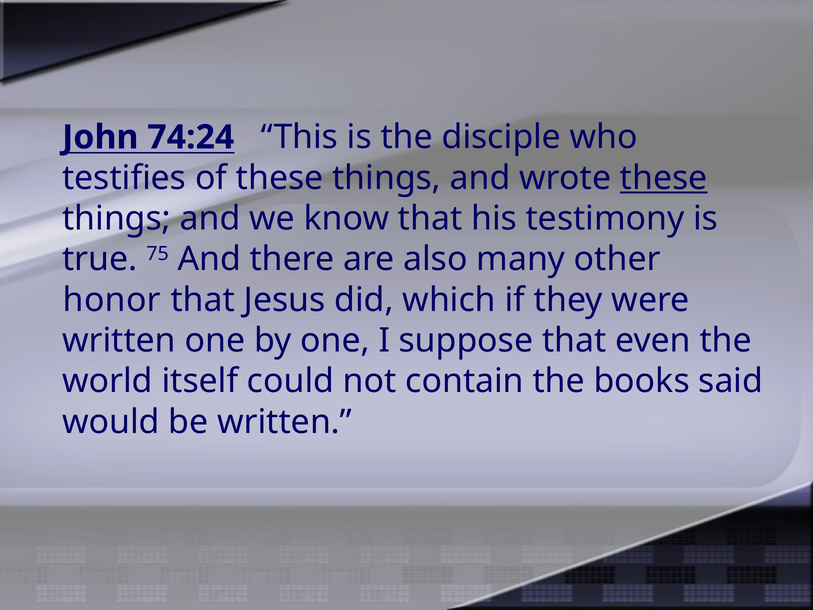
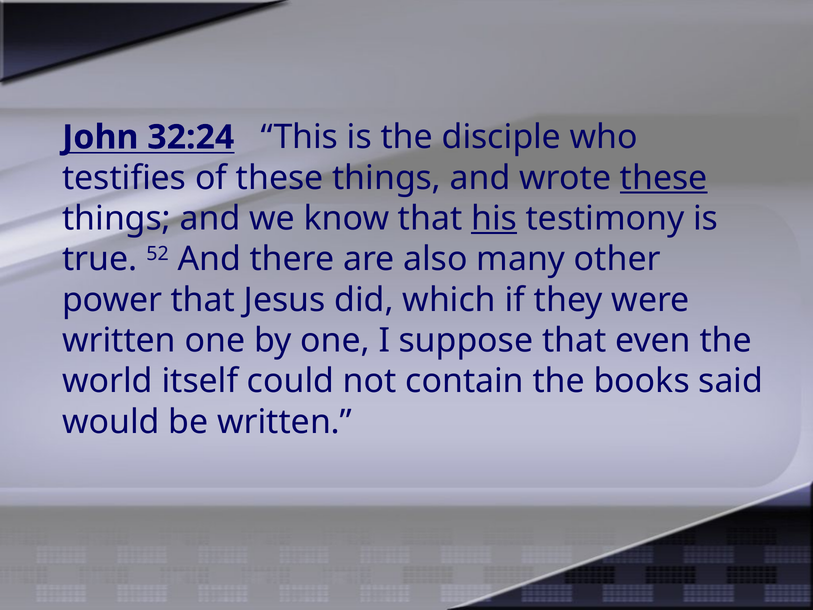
74:24: 74:24 -> 32:24 (191, 137)
his underline: none -> present (494, 219)
75: 75 -> 52 (158, 254)
honor: honor -> power (112, 300)
